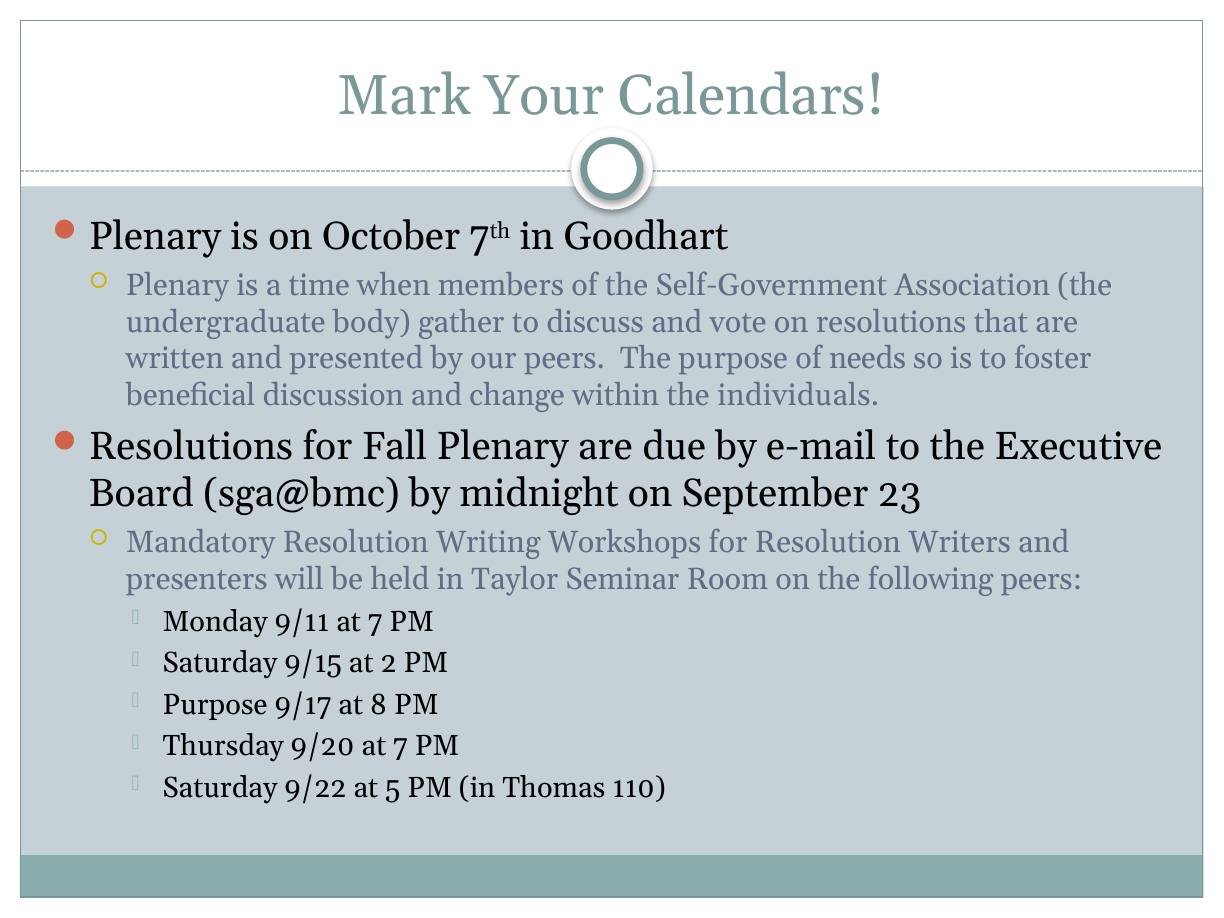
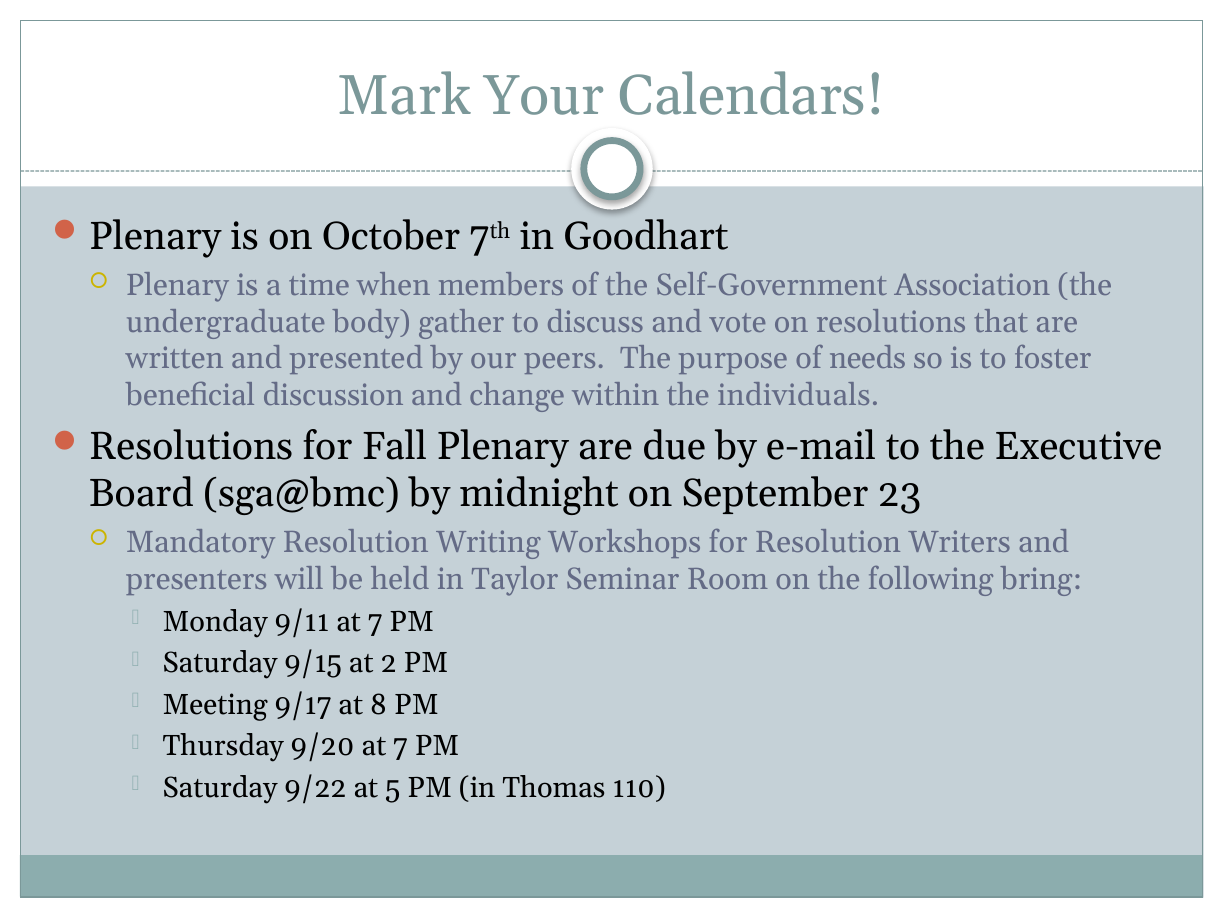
following peers: peers -> bring (1041, 579)
Purpose: Purpose -> Meeting (215, 705)
